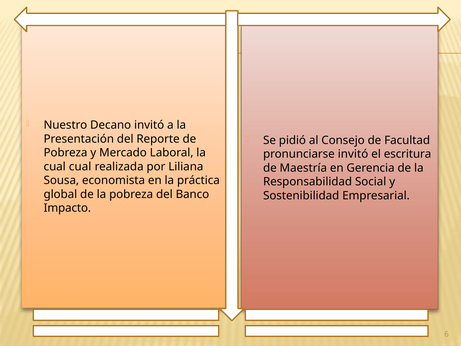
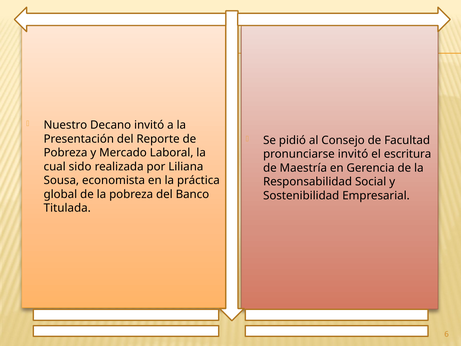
cual cual: cual -> sido (80, 166)
Impacto: Impacto -> Titulada (67, 208)
